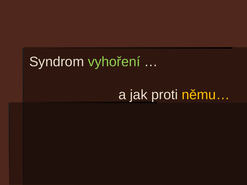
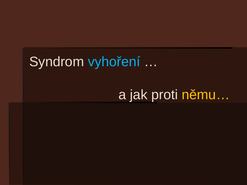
vyhoření colour: light green -> light blue (114, 62)
